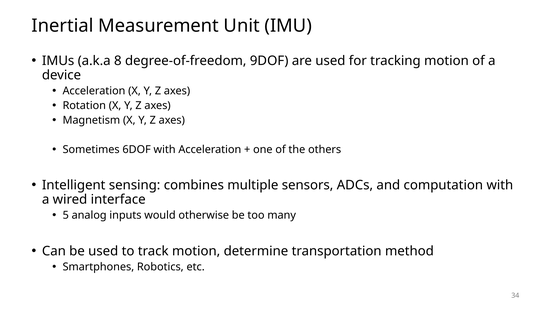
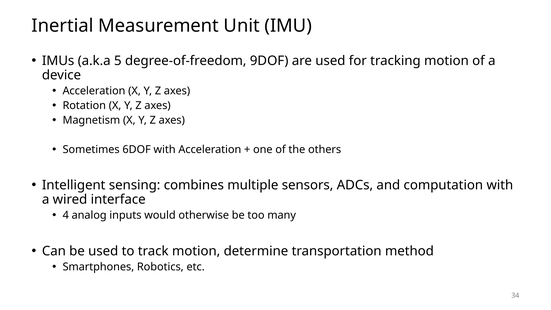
8: 8 -> 5 (118, 61)
5: 5 -> 4 (66, 215)
